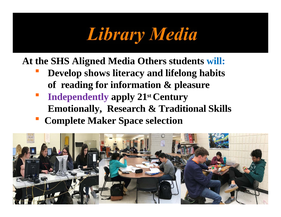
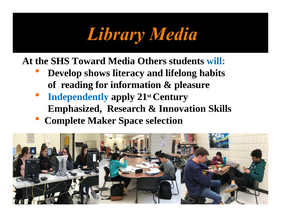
Aligned: Aligned -> Toward (89, 61)
Independently colour: purple -> blue (78, 97)
Emotionally: Emotionally -> Emphasized (75, 109)
Traditional: Traditional -> Innovation (182, 109)
